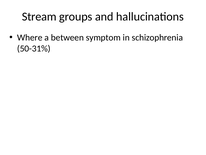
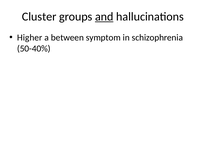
Stream: Stream -> Cluster (39, 17)
and underline: none -> present (104, 17)
Where: Where -> Higher (30, 37)
50-31%: 50-31% -> 50-40% (34, 48)
